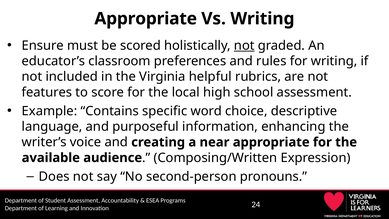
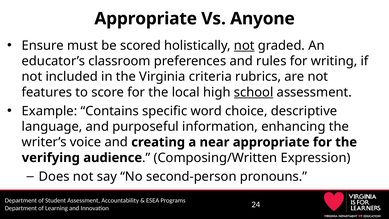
Vs Writing: Writing -> Anyone (262, 19)
helpful: helpful -> criteria (210, 77)
school underline: none -> present (254, 92)
available: available -> verifying (51, 158)
